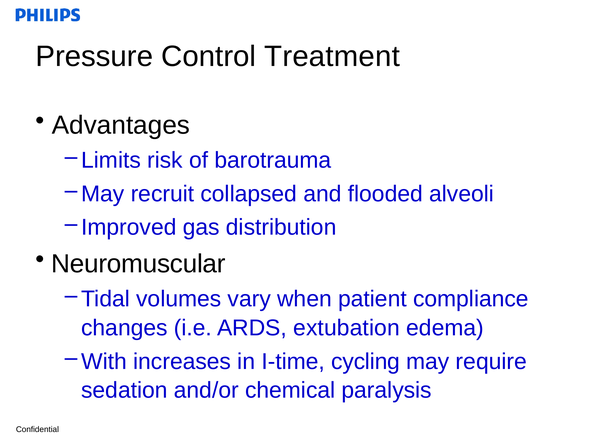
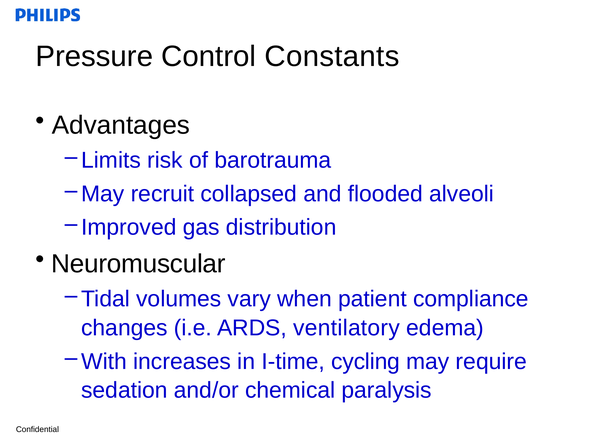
Treatment: Treatment -> Constants (332, 57)
extubation: extubation -> ventilatory (347, 328)
